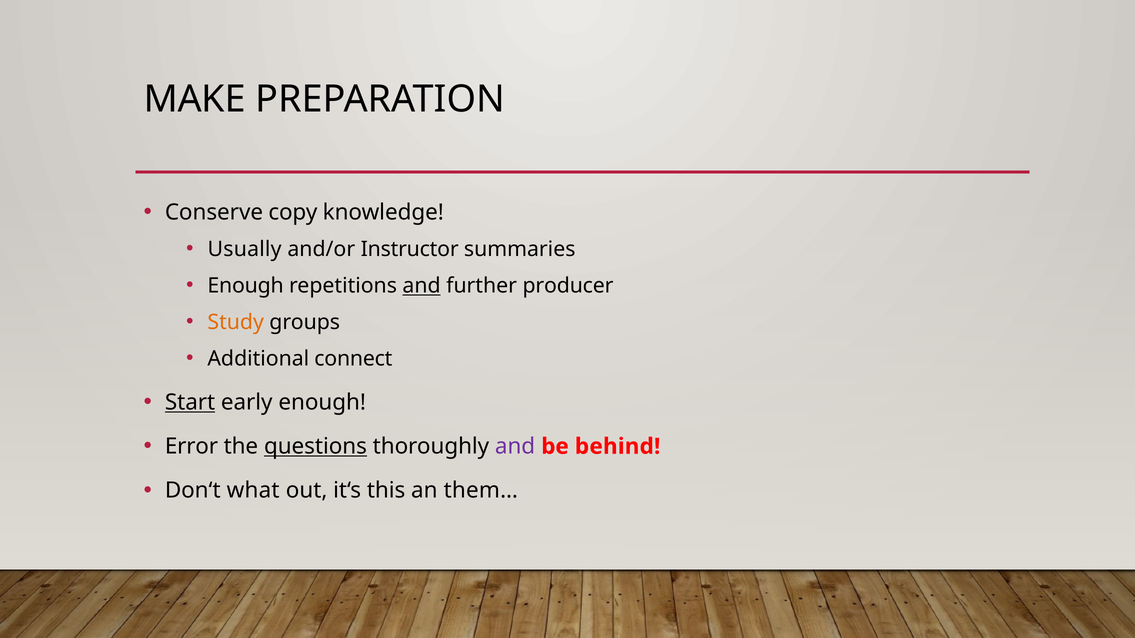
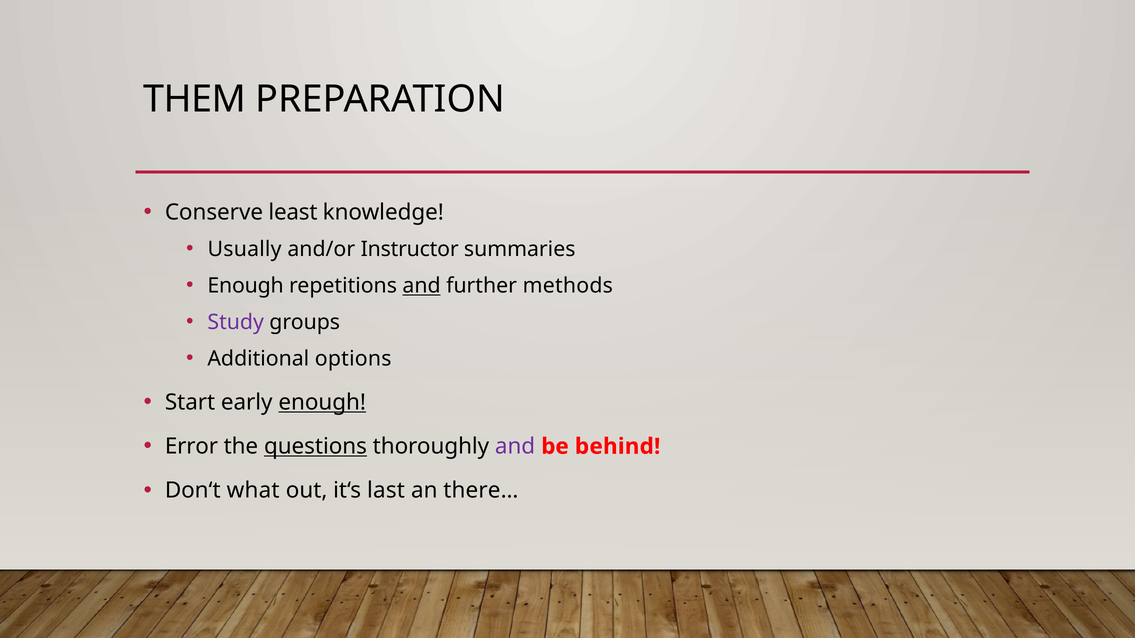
MAKE: MAKE -> THEM (195, 99)
copy: copy -> least (293, 212)
producer: producer -> methods (568, 286)
Study colour: orange -> purple (236, 323)
connect: connect -> options (353, 359)
Start underline: present -> none (190, 403)
enough underline: none -> present (322, 403)
this: this -> last (386, 491)
them…: them… -> there… (481, 491)
